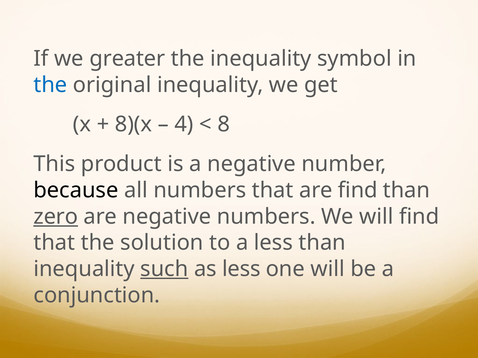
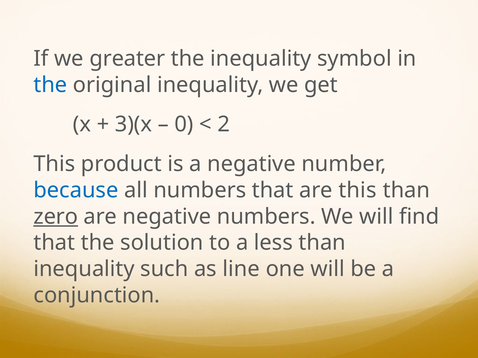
8)(x: 8)(x -> 3)(x (134, 125)
4: 4 -> 0 (184, 125)
8: 8 -> 2 (224, 125)
because colour: black -> blue (76, 190)
are find: find -> this (357, 190)
such underline: present -> none (164, 269)
as less: less -> line (241, 269)
